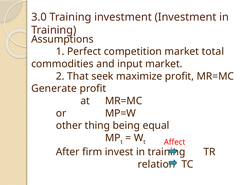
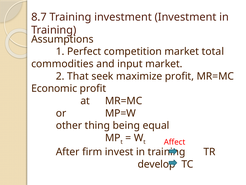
3.0: 3.0 -> 8.7 (39, 17)
Generate: Generate -> Economic (54, 88)
relation: relation -> develop (157, 164)
